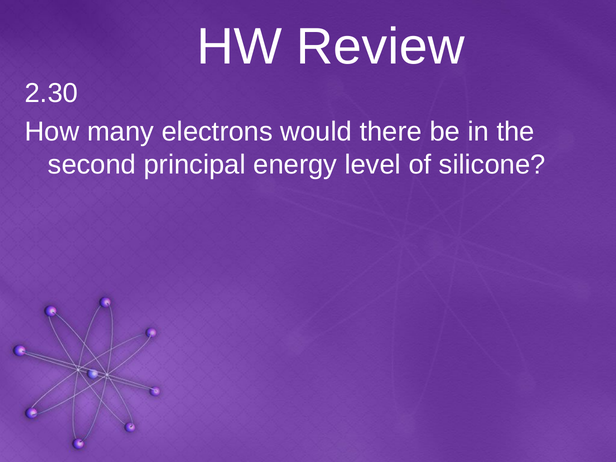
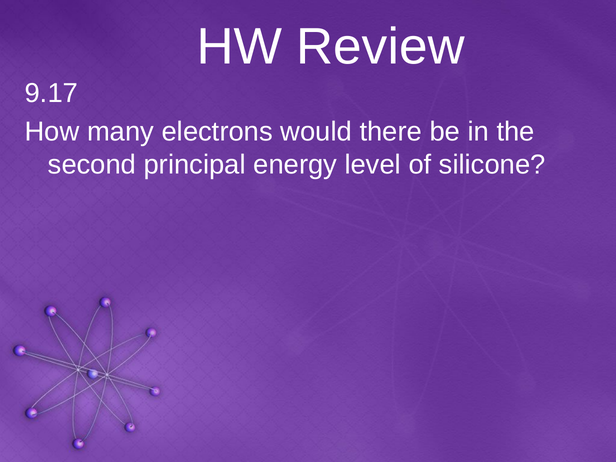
2.30: 2.30 -> 9.17 (51, 93)
